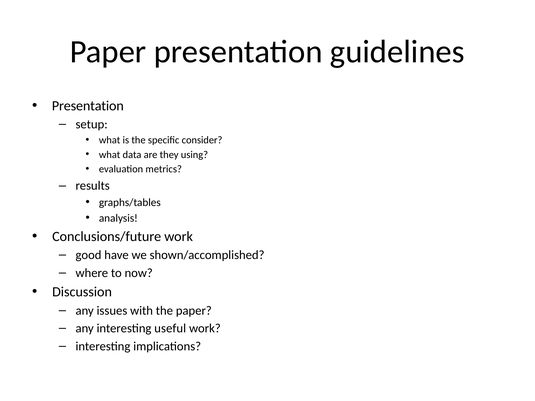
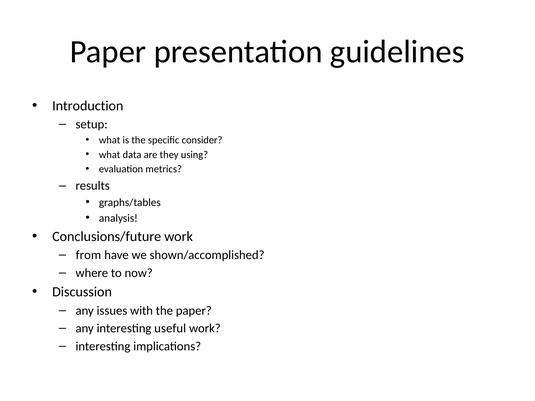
Presentation: Presentation -> Introduction (88, 106)
good: good -> from (88, 255)
